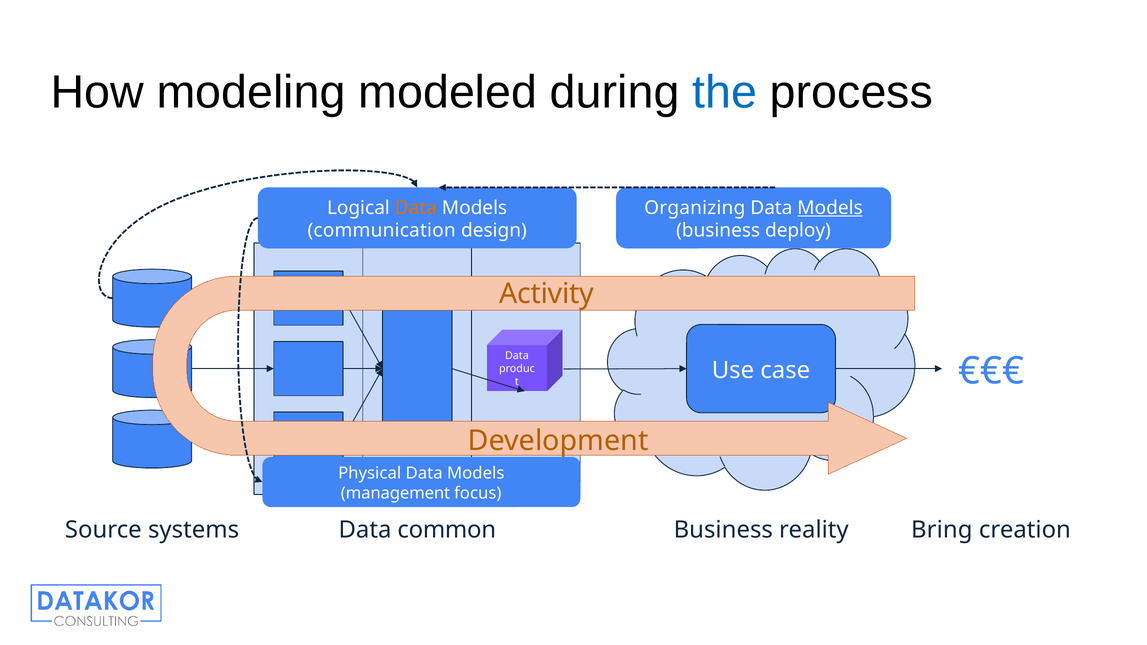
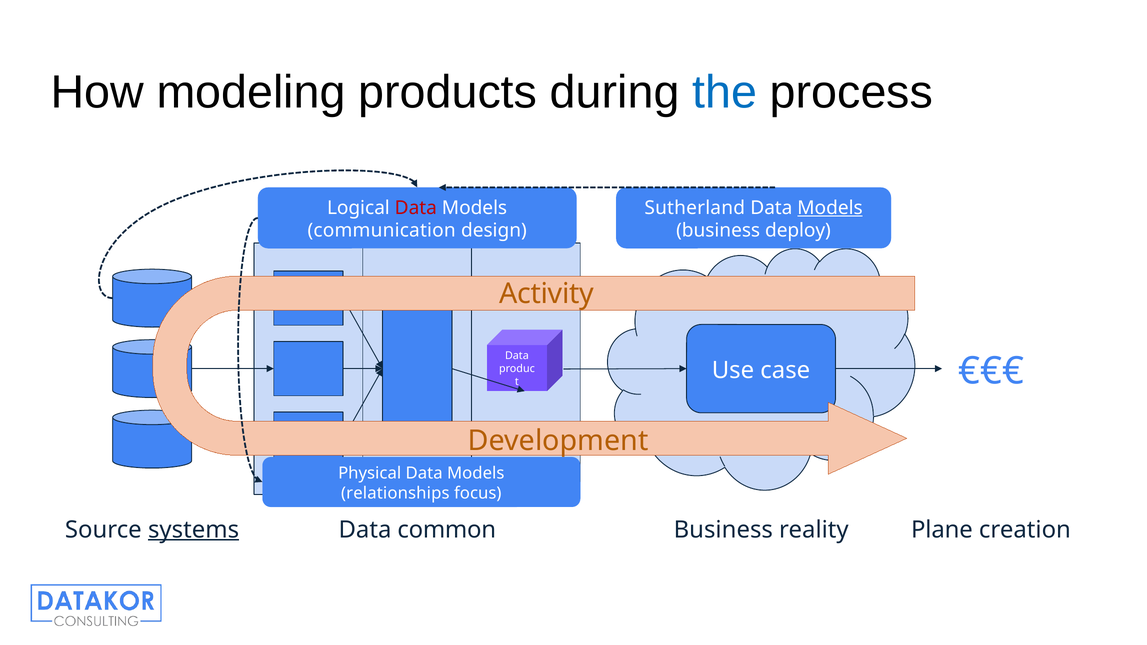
modeled: modeled -> products (448, 92)
Data colour: orange -> red (416, 208)
Organizing: Organizing -> Sutherland (695, 208)
management: management -> relationships (395, 493)
systems underline: none -> present (194, 530)
Bring: Bring -> Plane (942, 530)
